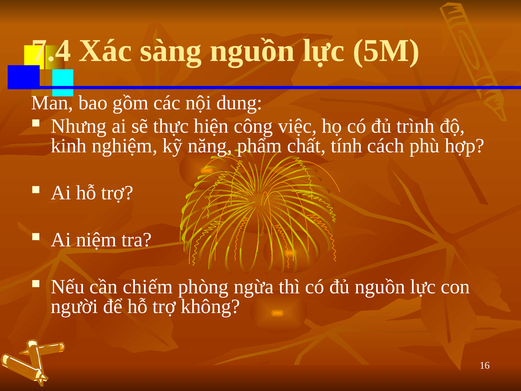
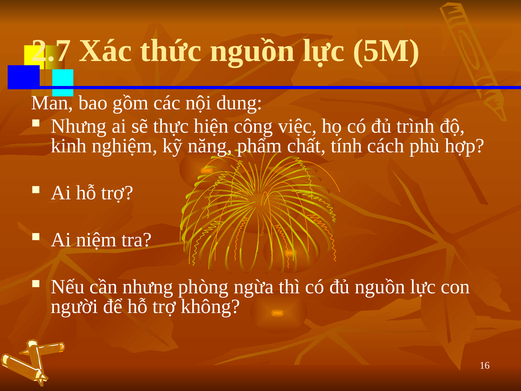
7.4: 7.4 -> 2.7 (51, 51)
sàng: sàng -> thức (171, 51)
cần chiếm: chiếm -> nhưng (148, 287)
